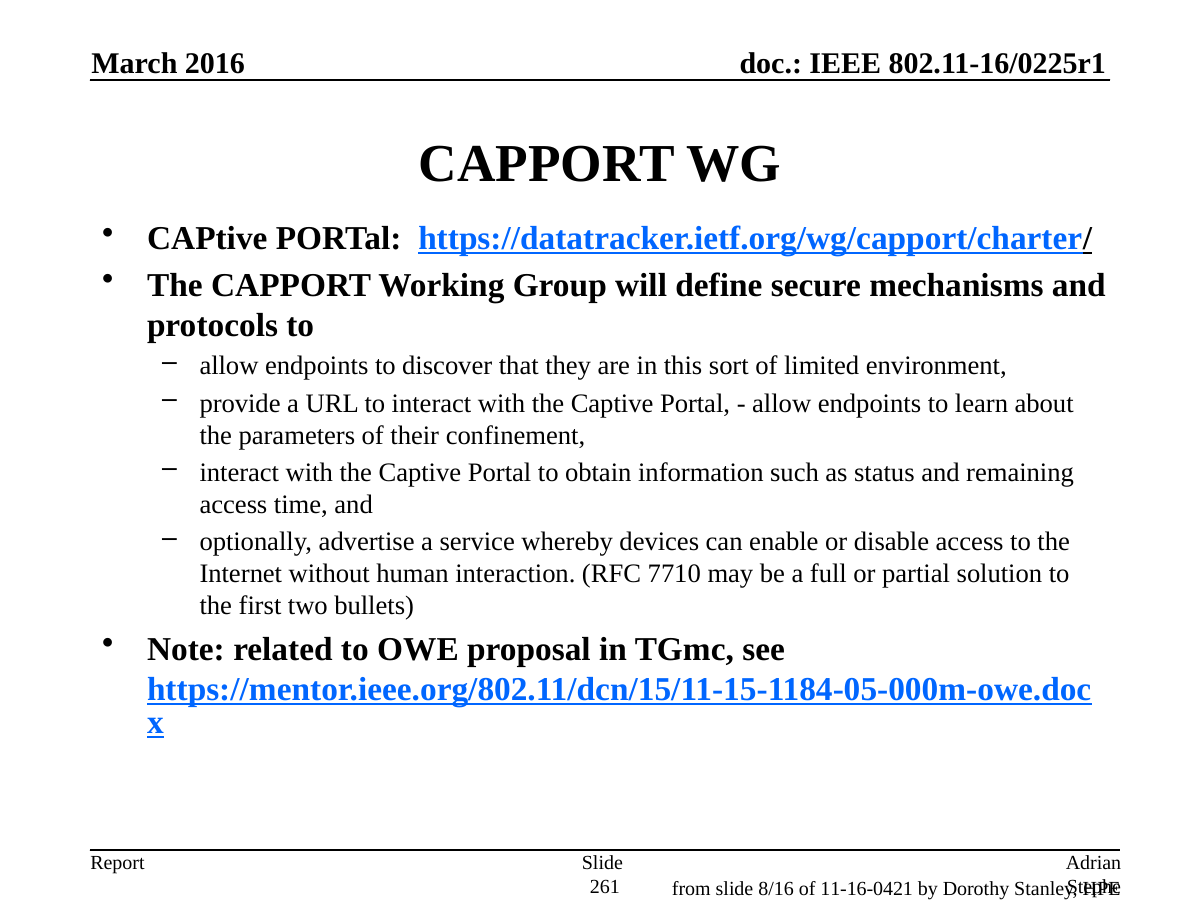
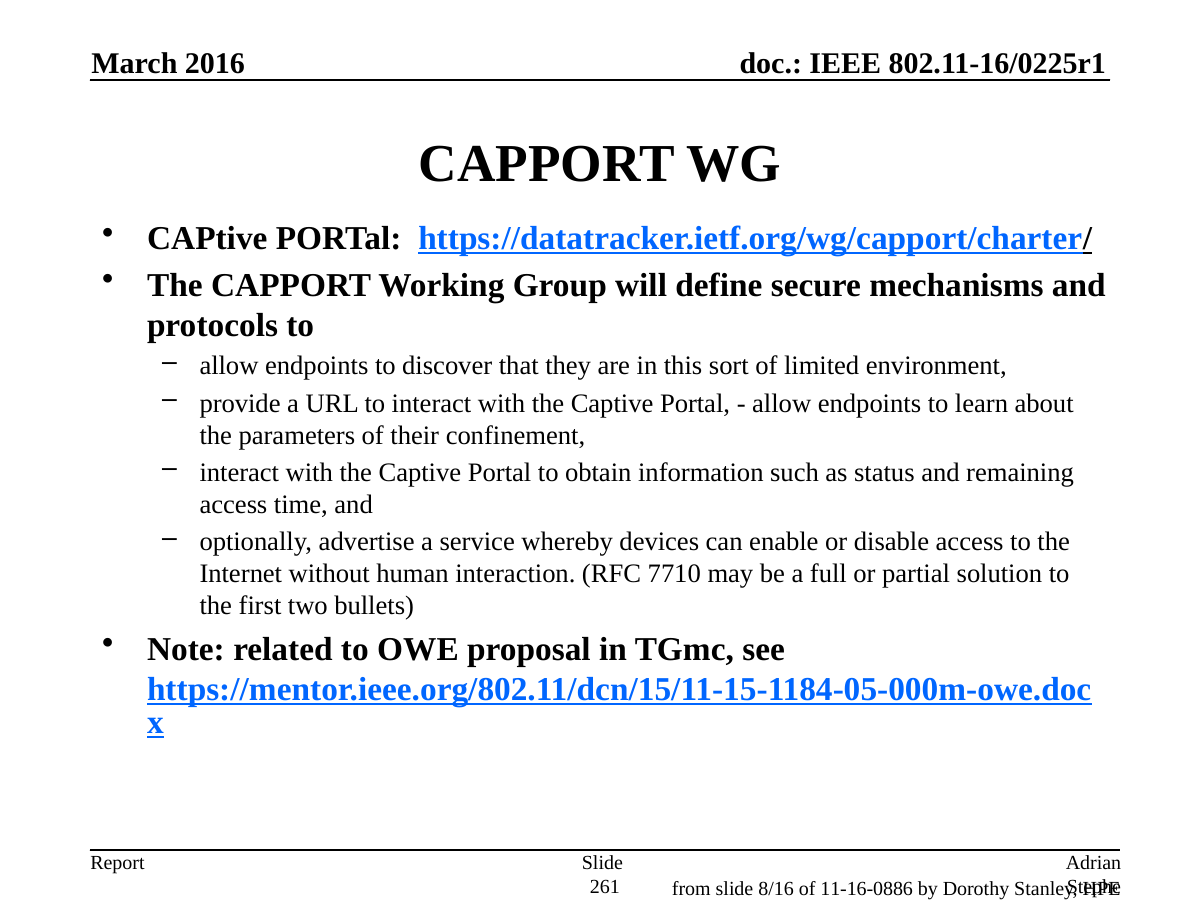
11-16-0421: 11-16-0421 -> 11-16-0886 (867, 889)
